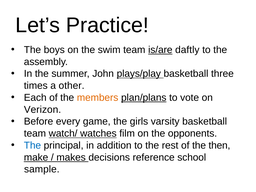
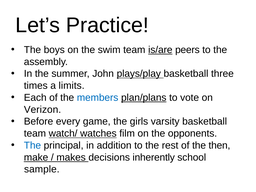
daftly: daftly -> peers (187, 50)
other: other -> limits (72, 86)
members colour: orange -> blue (98, 98)
reference: reference -> inherently (154, 157)
